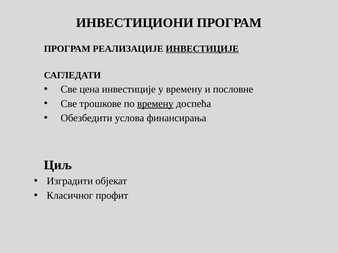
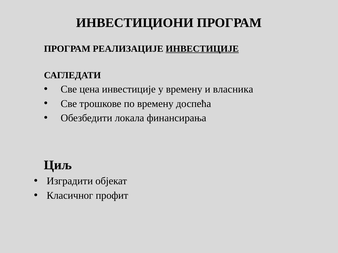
пословне: пословне -> власника (233, 89)
времену underline: present -> none (155, 104)
услова: услова -> локала (130, 118)
